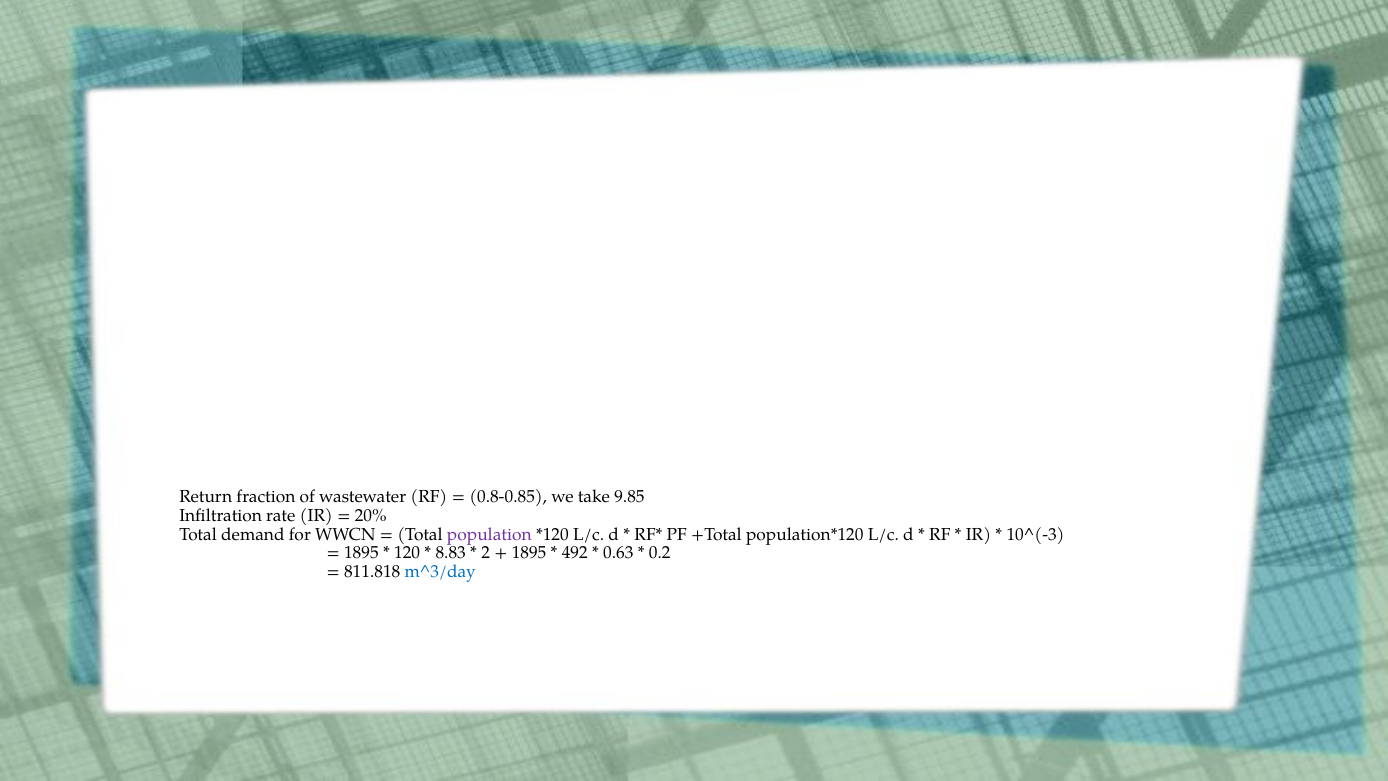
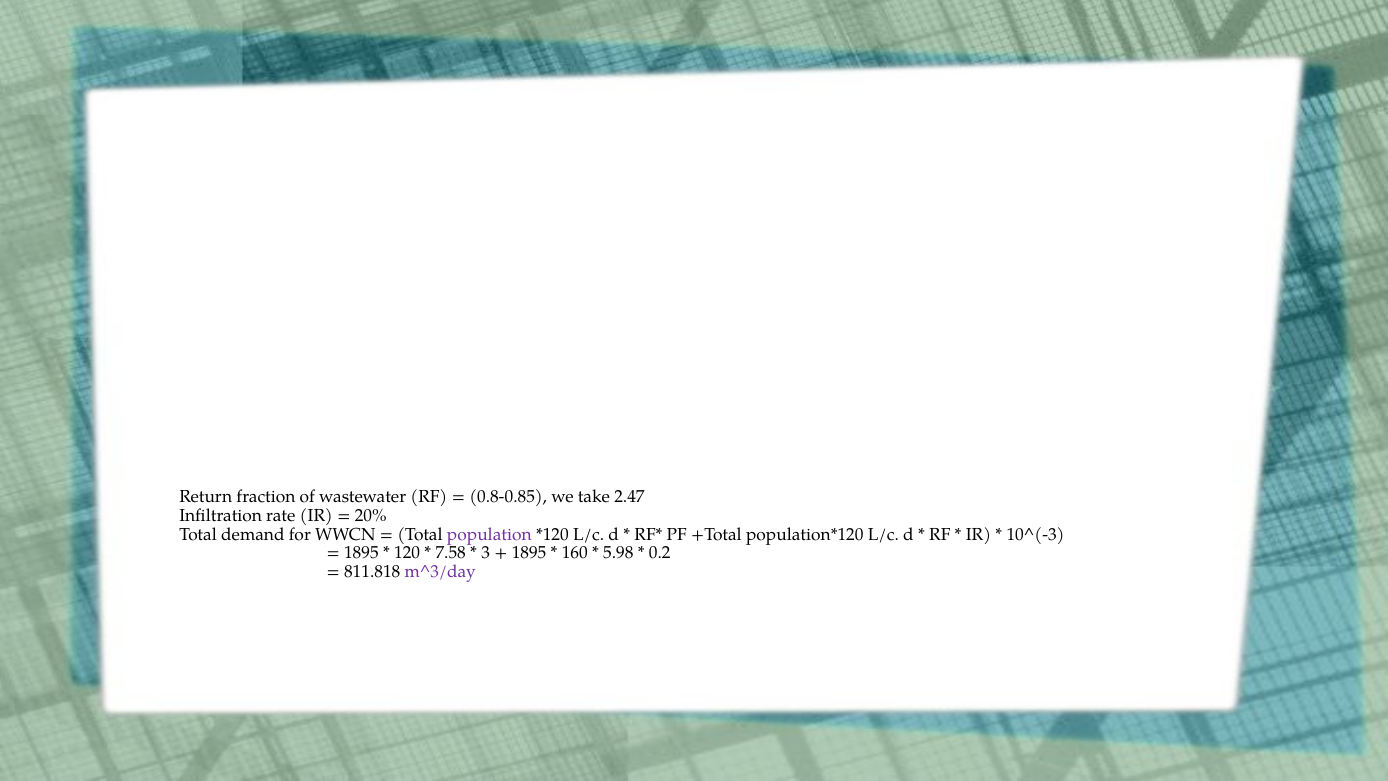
9.85: 9.85 -> 2.47 (629, 497)
8.83: 8.83 -> 7.58 (451, 553)
2: 2 -> 3 (486, 553)
492: 492 -> 160 (575, 553)
0.63: 0.63 -> 5.98 (618, 553)
m^3/day colour: blue -> purple (440, 572)
